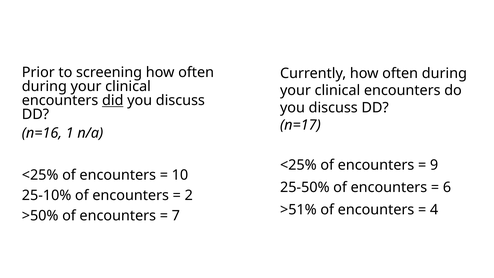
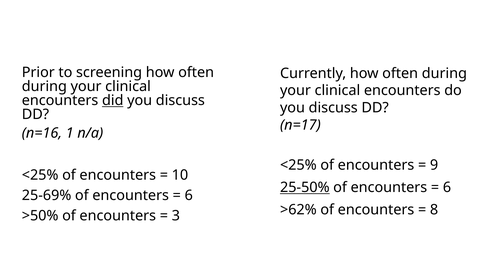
25-50% underline: none -> present (305, 187)
25-10%: 25-10% -> 25-69% (47, 195)
2: 2 -> 6 (189, 195)
>51%: >51% -> >62% (298, 210)
4: 4 -> 8 (434, 210)
7: 7 -> 3 (176, 216)
